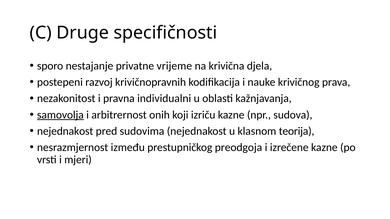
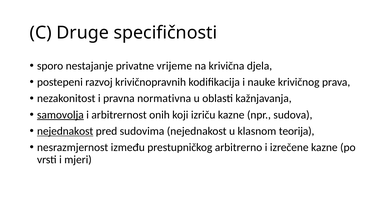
individualni: individualni -> normativna (164, 99)
nejednakost underline: none -> present (65, 131)
preodgoja: preodgoja -> arbitrerno (239, 148)
